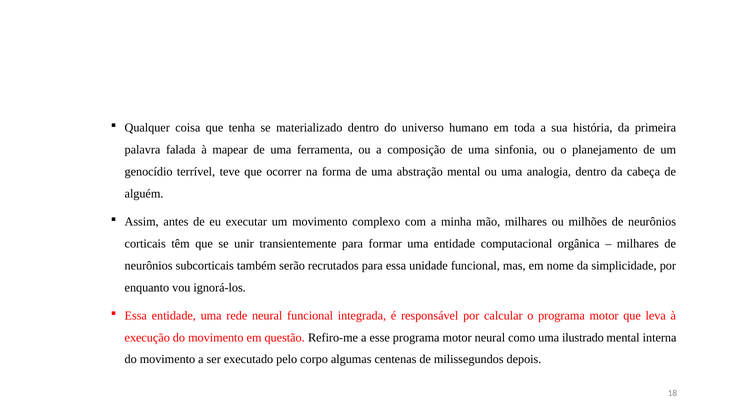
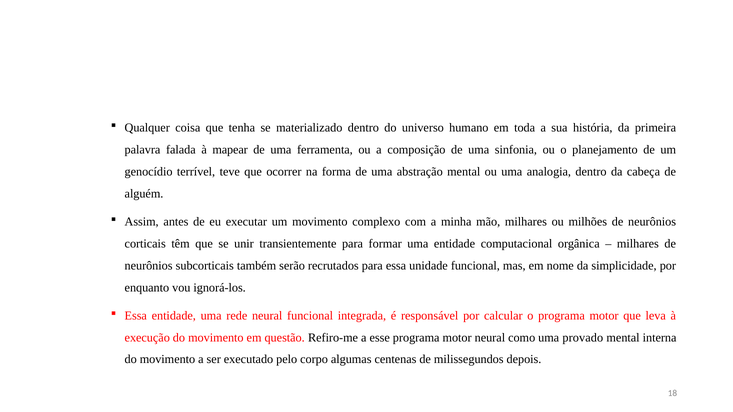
ilustrado: ilustrado -> provado (583, 338)
